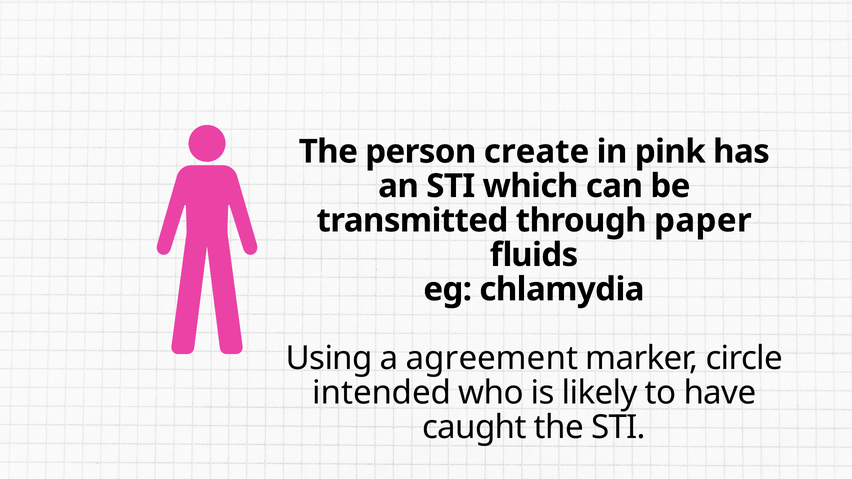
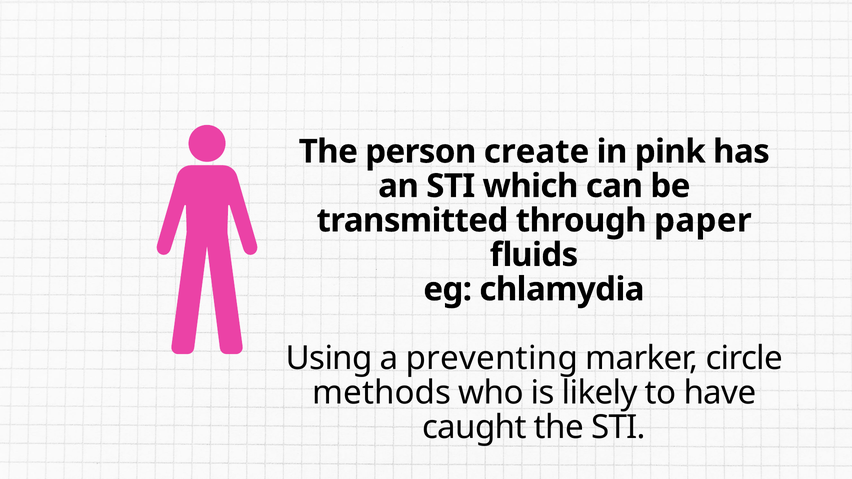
agreement: agreement -> preventing (492, 358)
intended: intended -> methods (382, 393)
